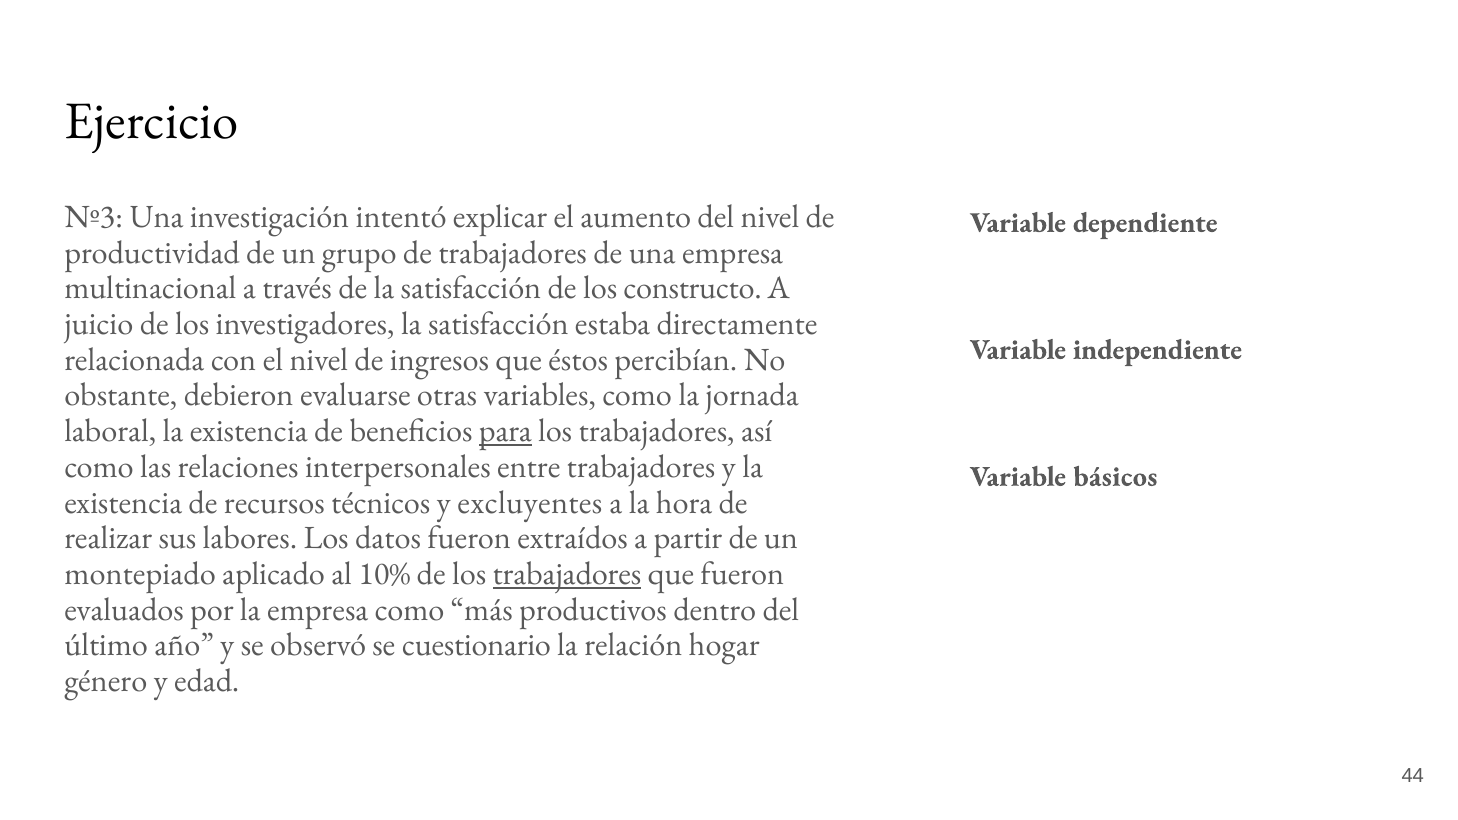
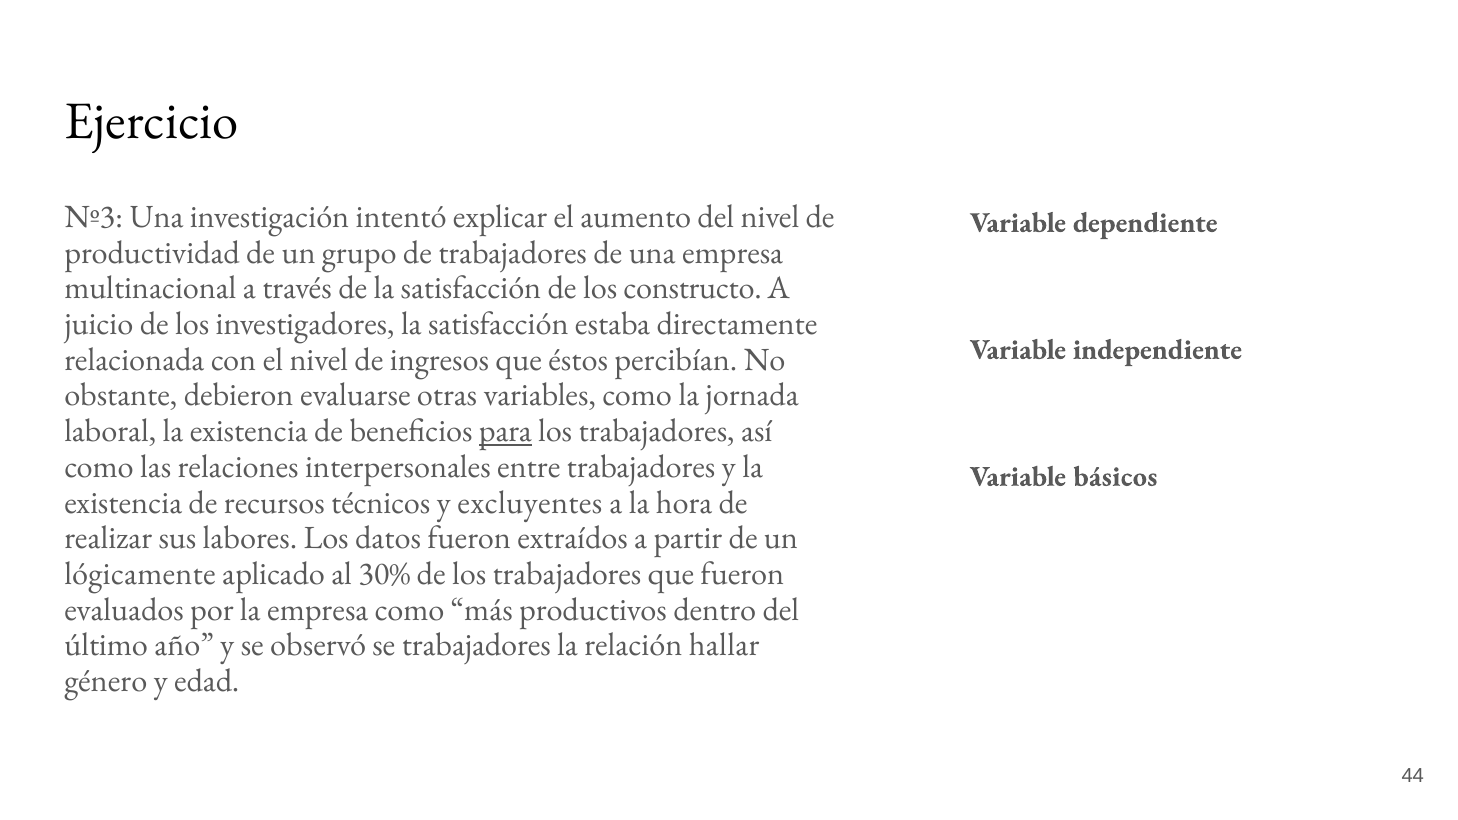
montepiado: montepiado -> lógicamente (140, 574)
10%: 10% -> 30% (384, 574)
trabajadores underline: present -> none (567, 574)
se cuestionario: cuestionario -> trabajadores (476, 645)
hogar: hogar -> hallar (724, 645)
